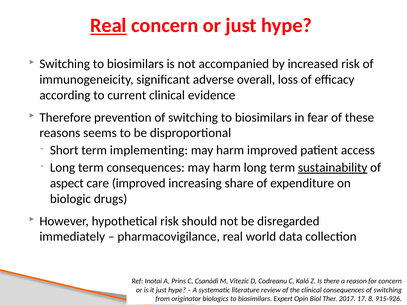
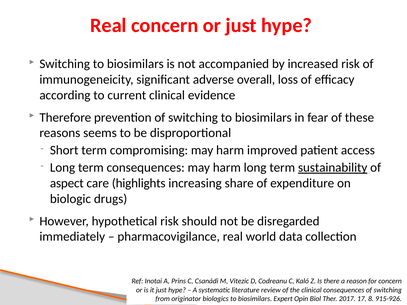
Real underline: present -> none (108, 26)
implementing: implementing -> compromising (149, 150)
care improved: improved -> highlights (139, 183)
